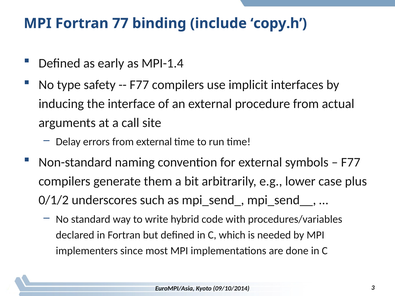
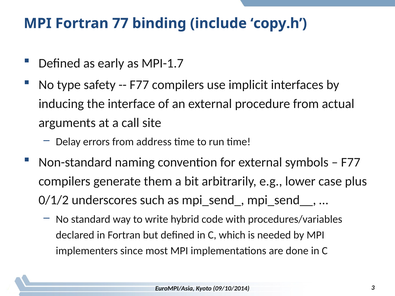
MPI-1.4: MPI-1.4 -> MPI-1.7 (163, 63)
from external: external -> address (154, 142)
